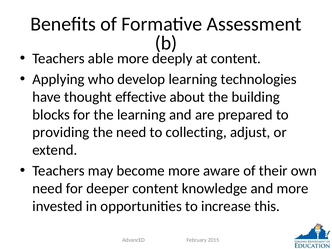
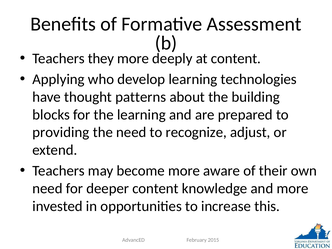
able: able -> they (101, 59)
effective: effective -> patterns (141, 97)
collecting: collecting -> recognize (196, 132)
